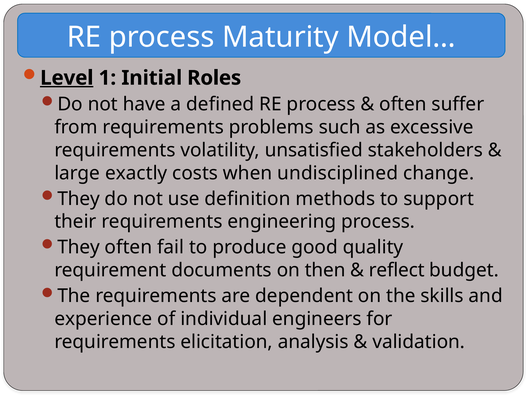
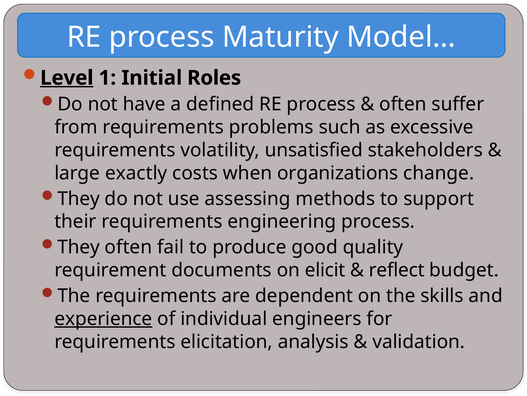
undisciplined: undisciplined -> organizations (338, 173)
definition: definition -> assessing (248, 198)
then: then -> elicit (325, 270)
experience underline: none -> present (103, 318)
